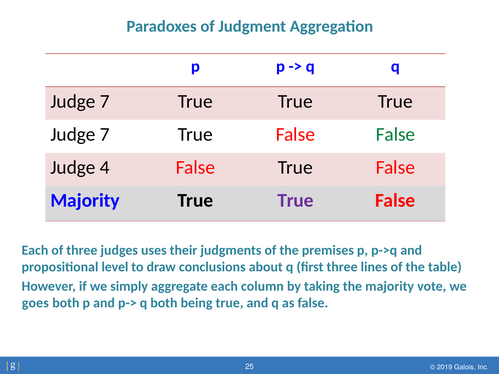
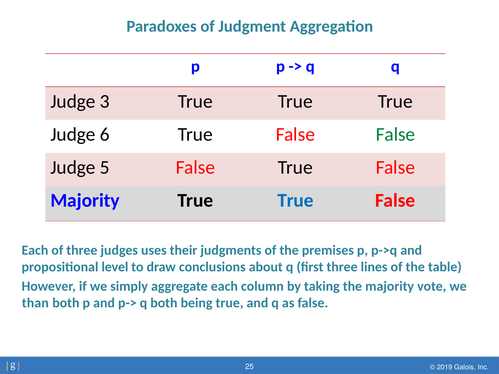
7: 7 -> 3 (105, 101)
7: 7 -> 6 (105, 134)
4: 4 -> 5 (105, 168)
True colour: purple -> blue (295, 201)
goes: goes -> than (35, 303)
